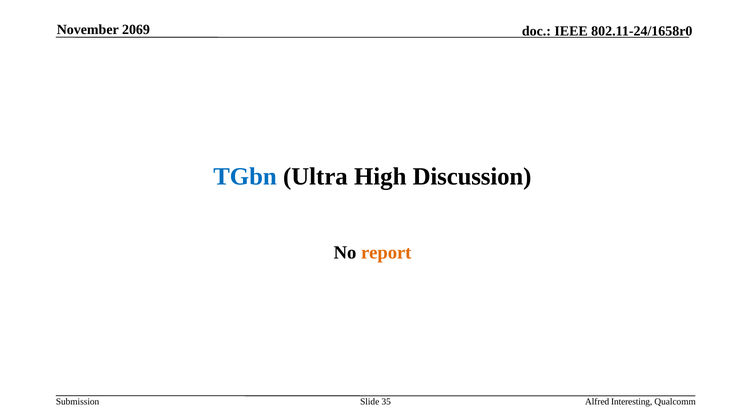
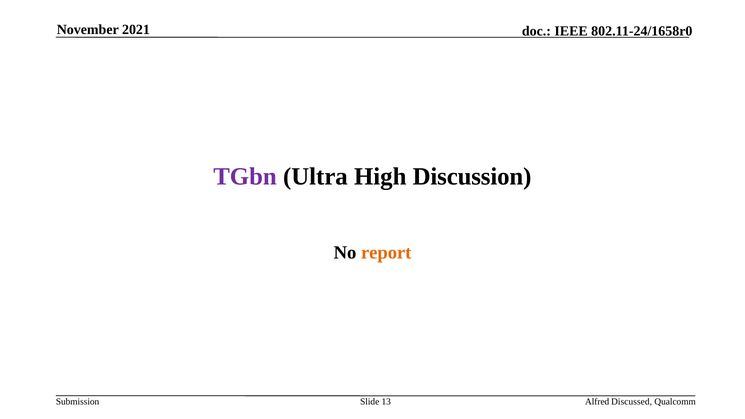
2069: 2069 -> 2021 (136, 30)
TGbn colour: blue -> purple (245, 177)
35: 35 -> 13 (386, 402)
Interesting: Interesting -> Discussed (632, 402)
